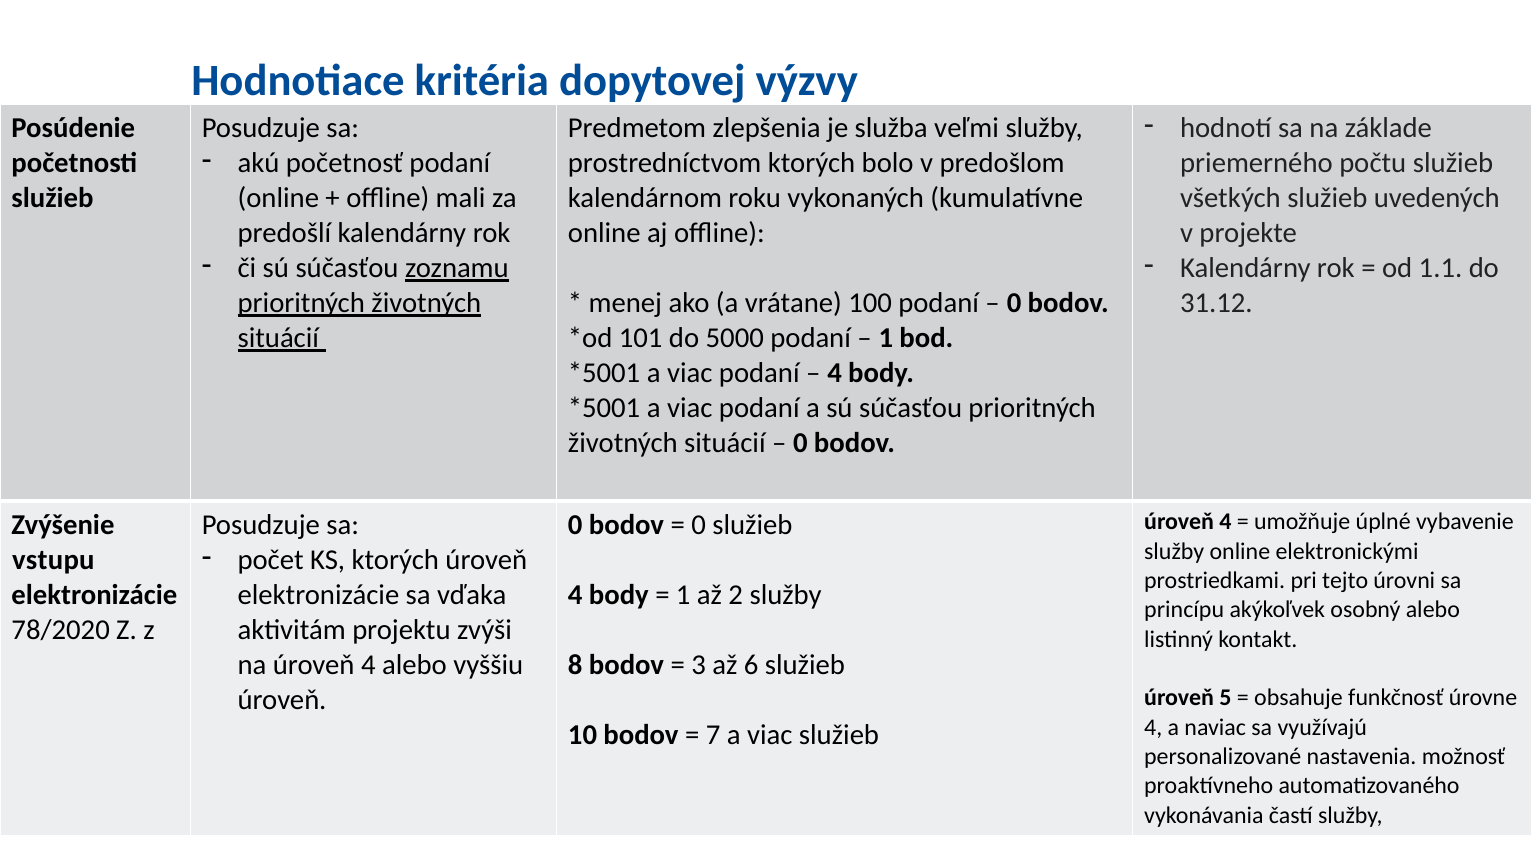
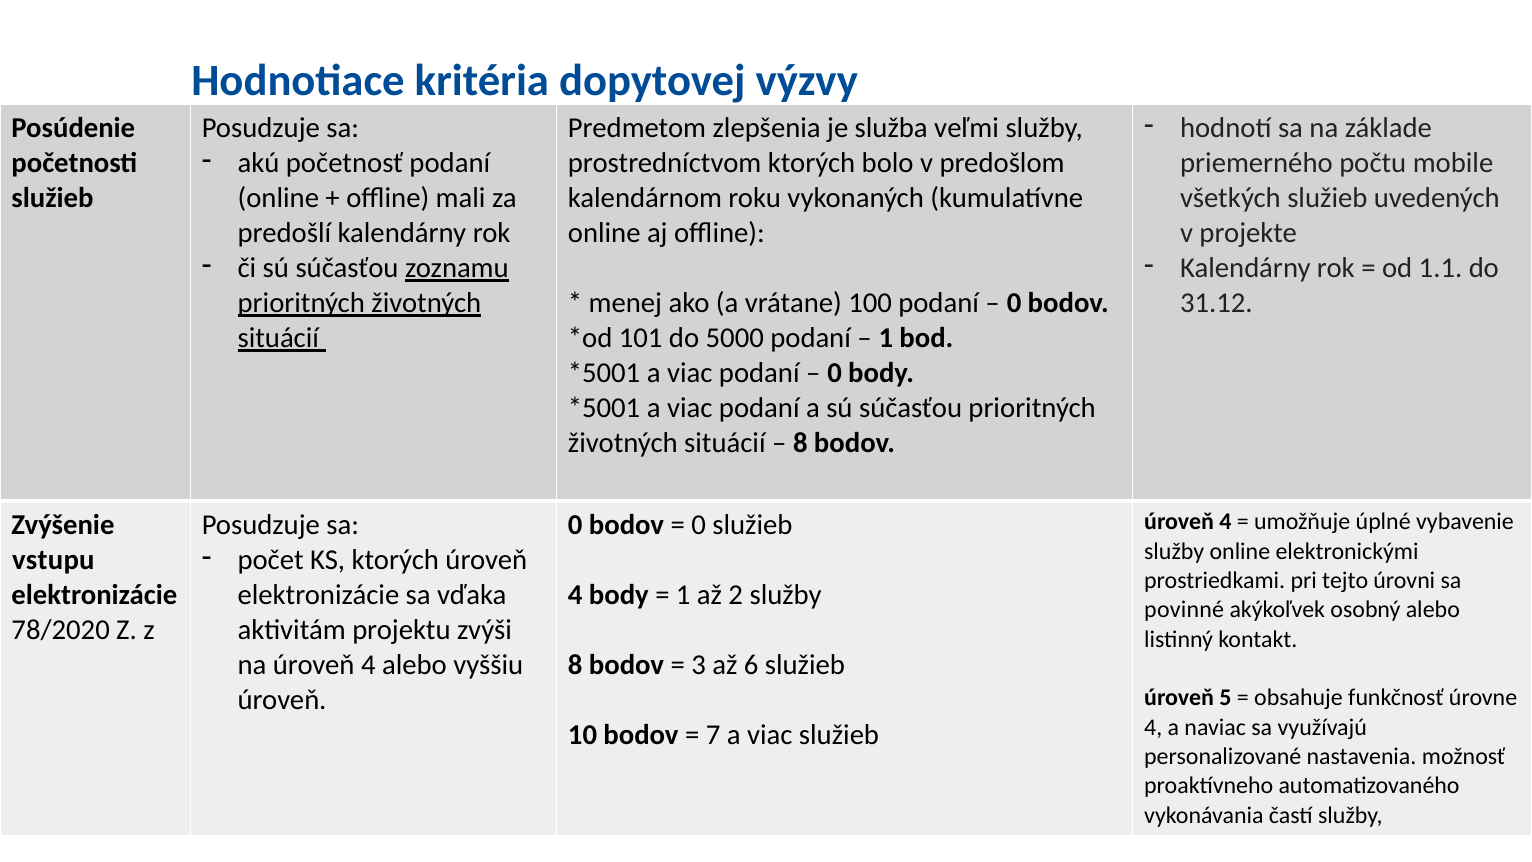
počtu služieb: služieb -> mobile (1453, 163)
4: 4 -> 0 (835, 373)
0: 0 -> 8 (800, 443)
princípu: princípu -> povinné (1184, 610)
